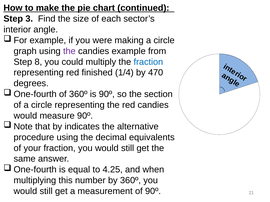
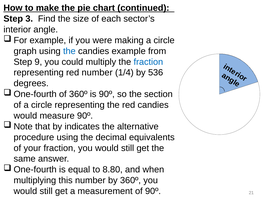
the colour: purple -> blue (69, 51)
8: 8 -> 9 (38, 62)
red finished: finished -> number (97, 73)
470: 470 -> 536 (156, 73)
4.25: 4.25 -> 8.80 (113, 170)
